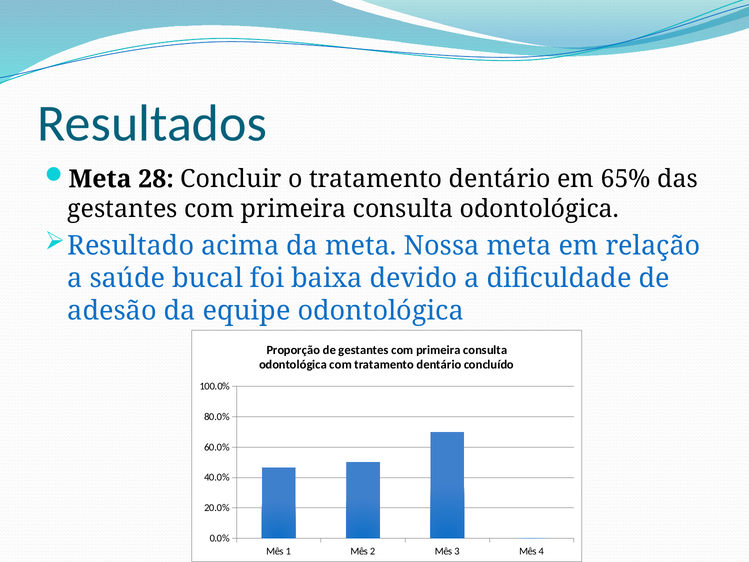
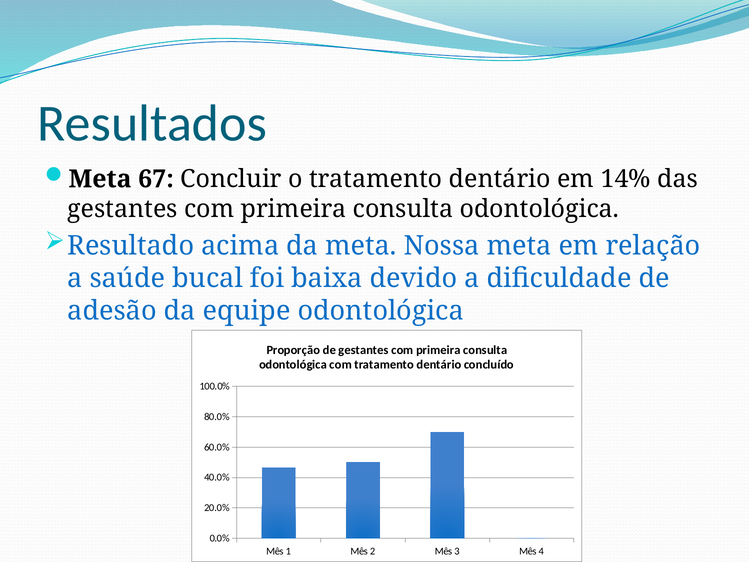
28: 28 -> 67 (156, 179)
65%: 65% -> 14% (626, 179)
